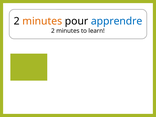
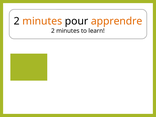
apprendre colour: blue -> orange (117, 21)
